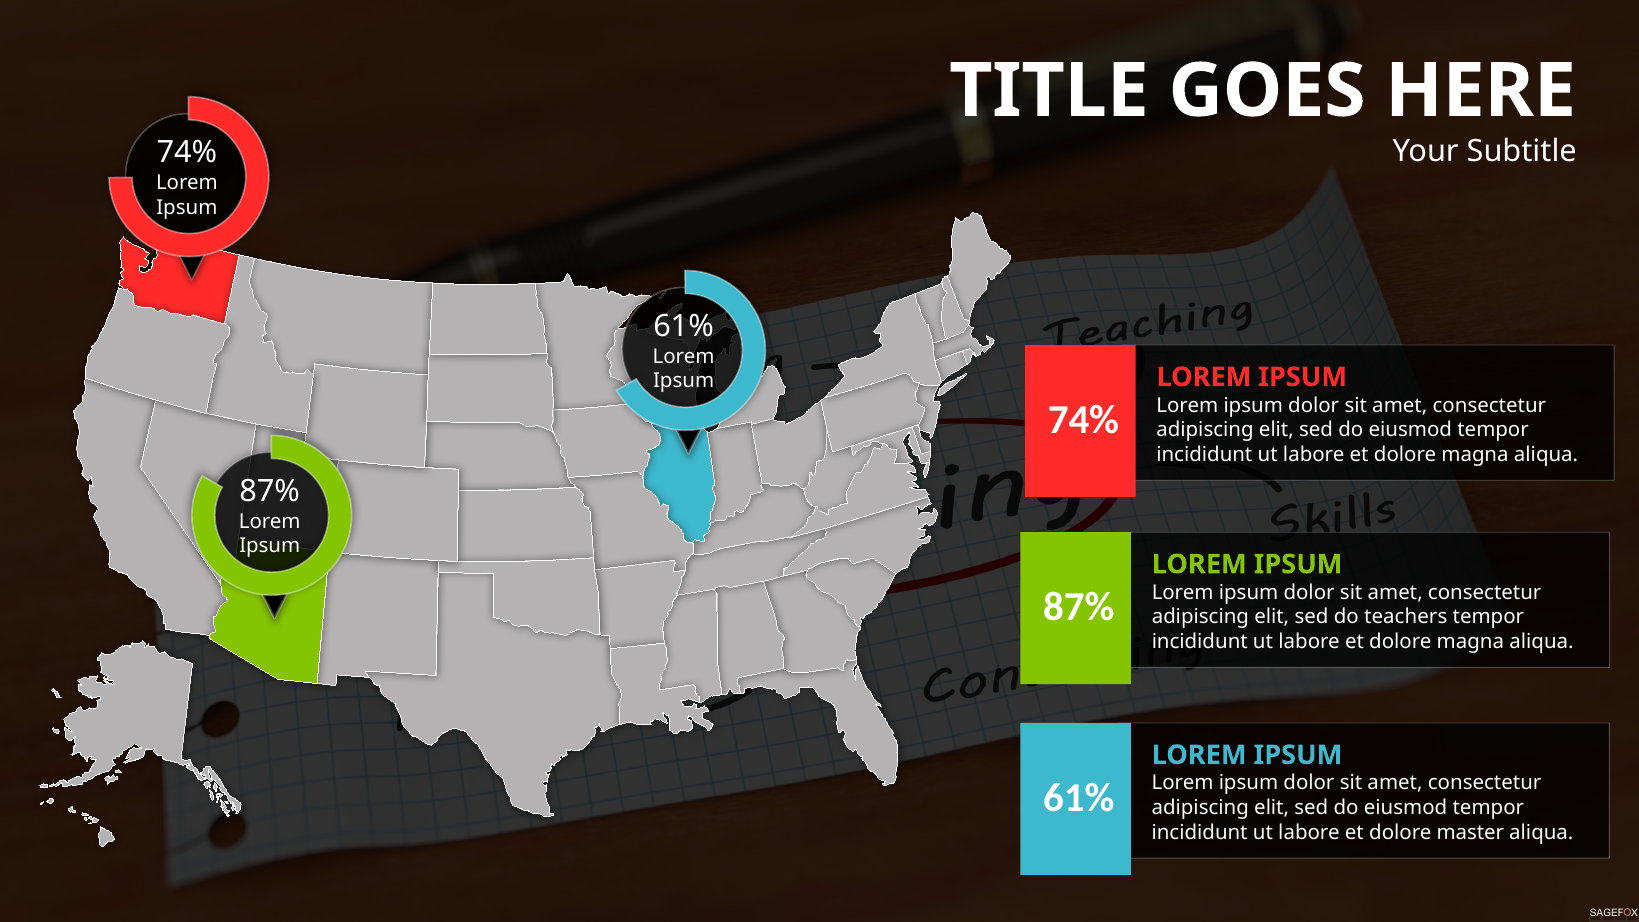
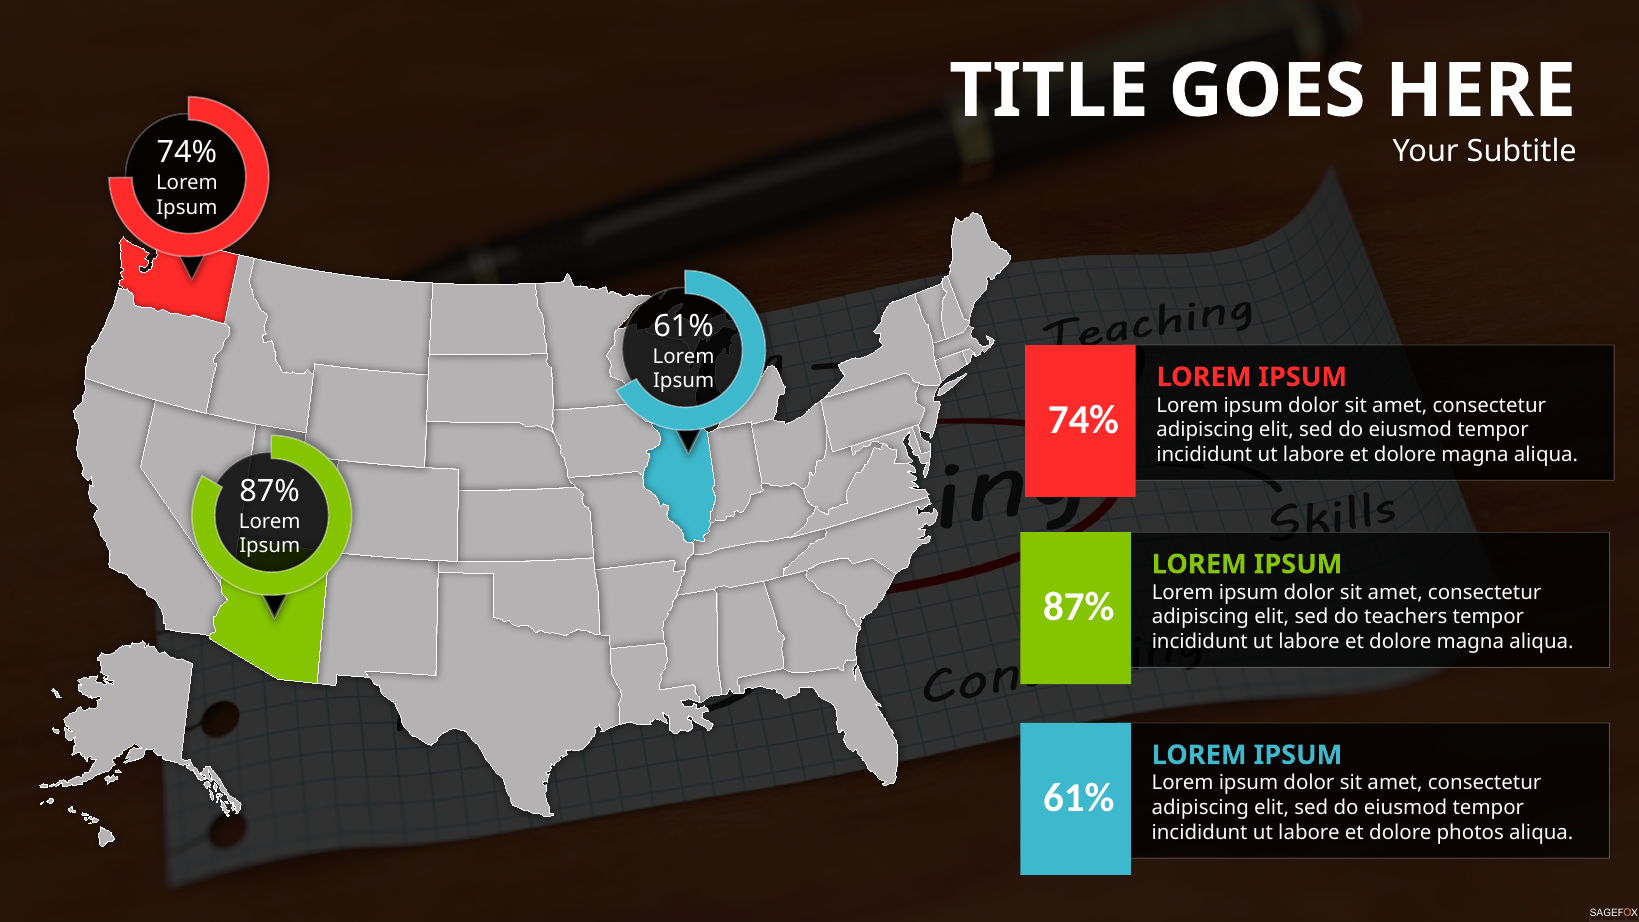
master: master -> photos (1470, 832)
